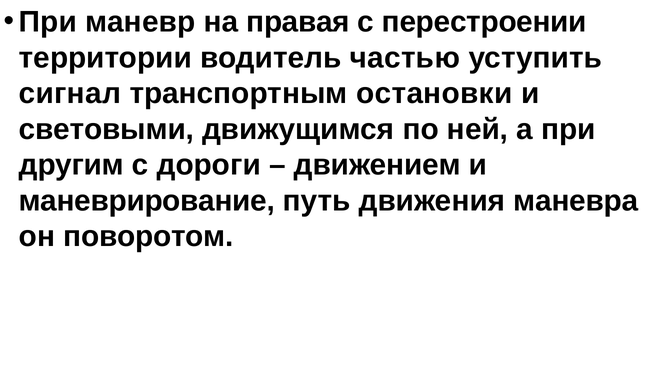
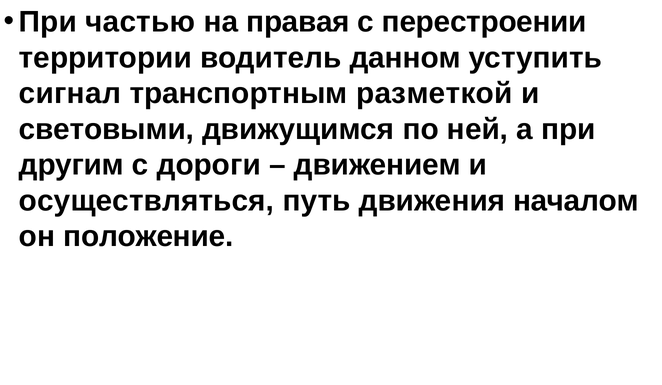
маневр: маневр -> частью (140, 22)
частью: частью -> данном (405, 58)
остановки: остановки -> разметкой (434, 93)
маневрирование: маневрирование -> осуществляться (147, 201)
маневра: маневра -> началом (576, 201)
поворотом: поворотом -> положение (148, 237)
